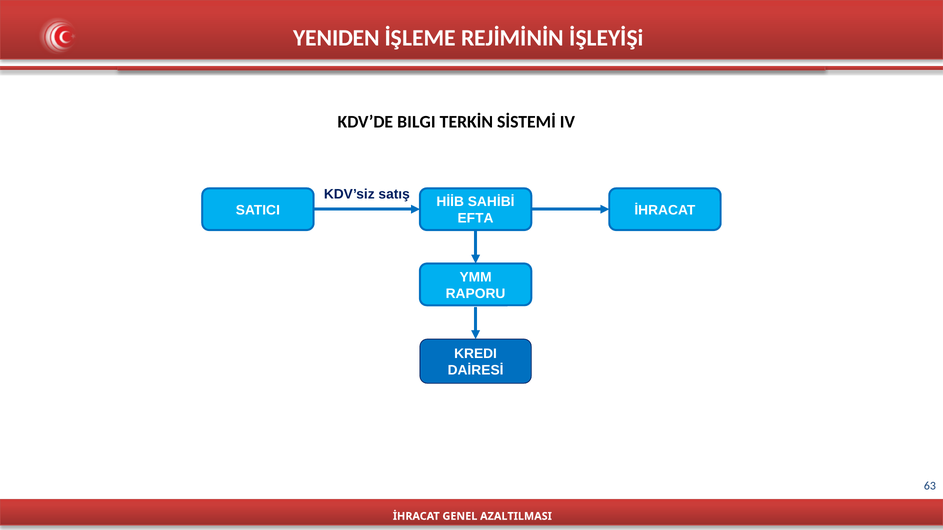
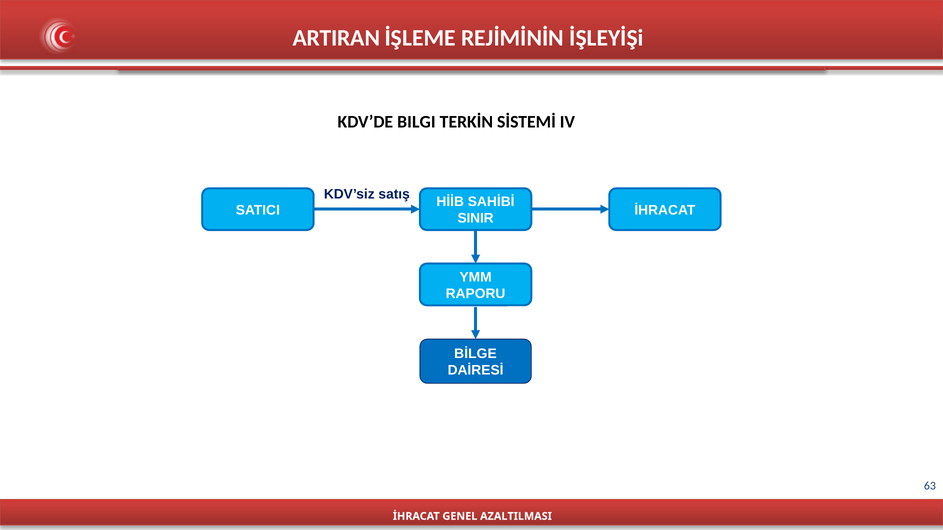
YENIDEN: YENIDEN -> ARTIRAN (336, 38)
EFTA: EFTA -> SINIR (476, 219)
KREDI: KREDI -> BİLGE (475, 354)
